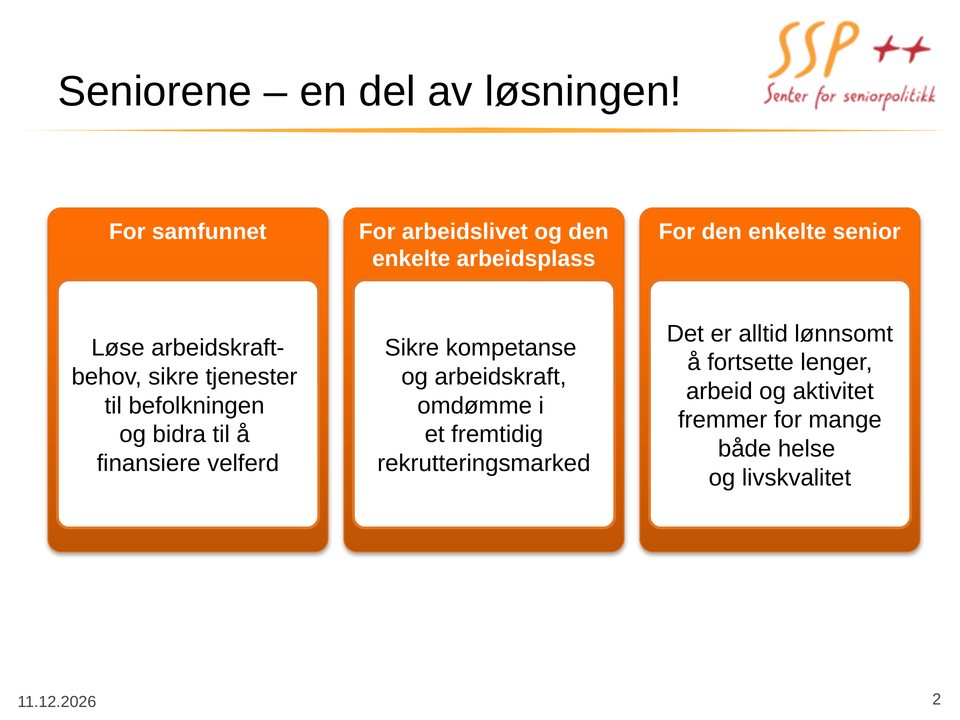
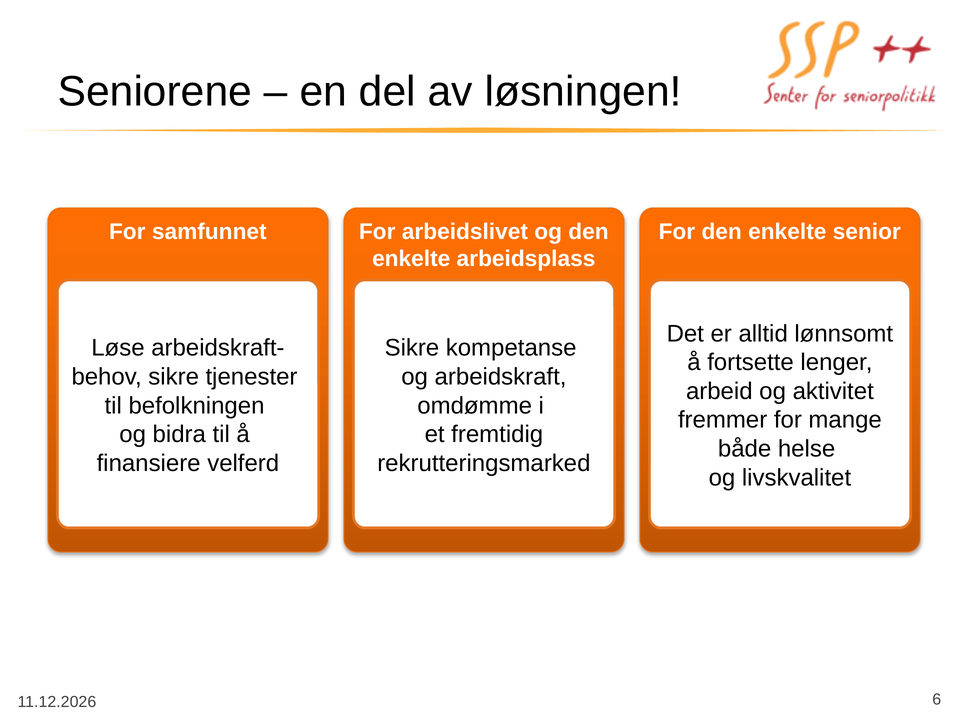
2: 2 -> 6 (937, 700)
